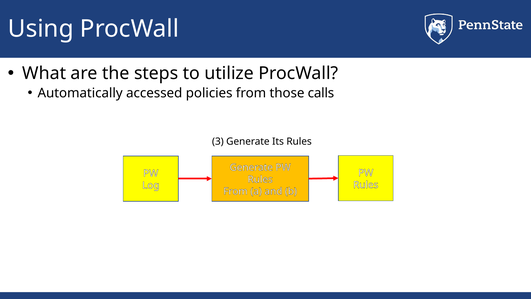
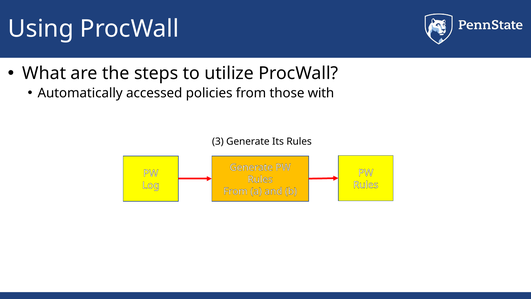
calls: calls -> with (321, 93)
